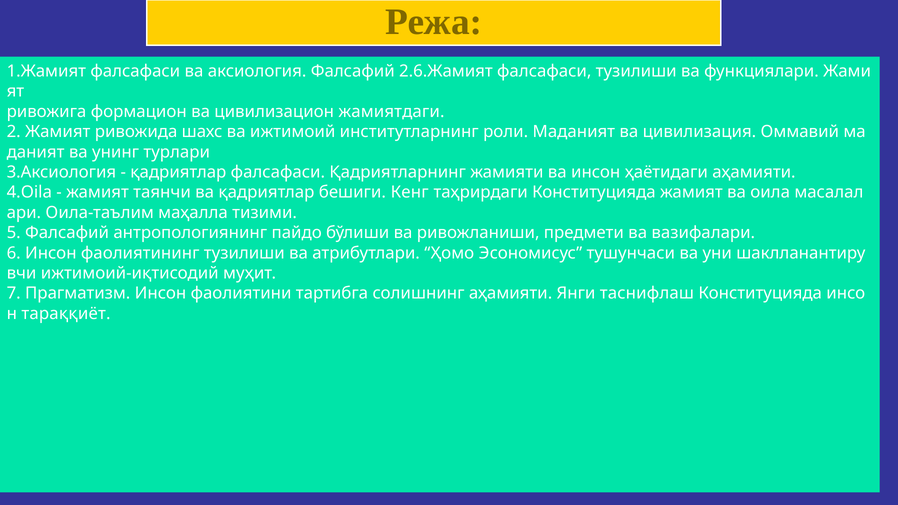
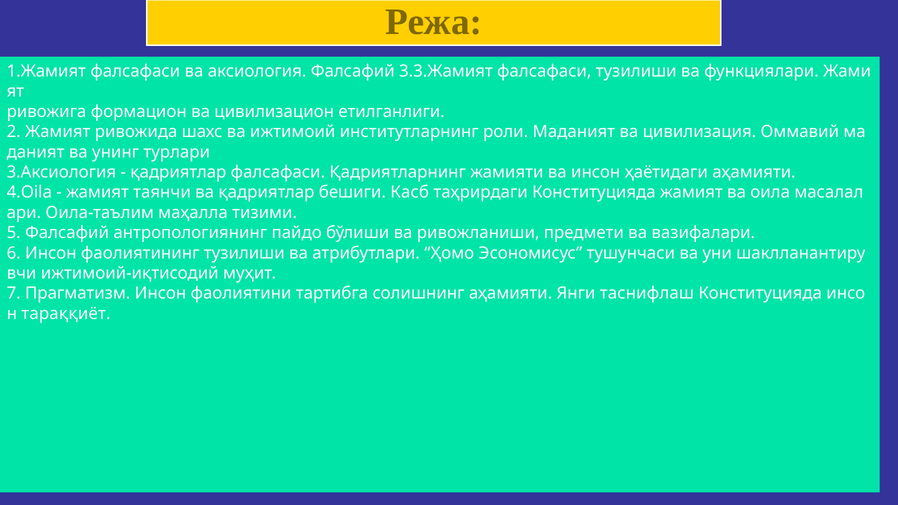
2.6.Жамият: 2.6.Жамият -> 3.3.Жамият (446, 71)
жамиятдаги: жамиятдаги -> етилганлиги (392, 112)
Кенг: Кенг -> Касб (410, 192)
